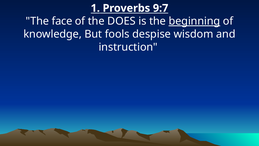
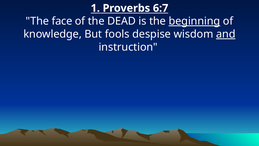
9:7: 9:7 -> 6:7 (161, 8)
DOES: DOES -> DEAD (122, 21)
and underline: none -> present (226, 34)
